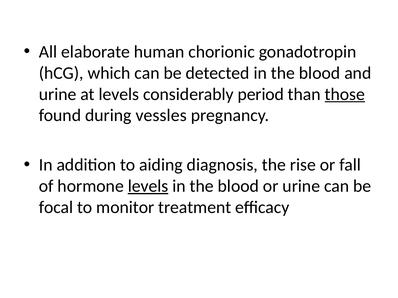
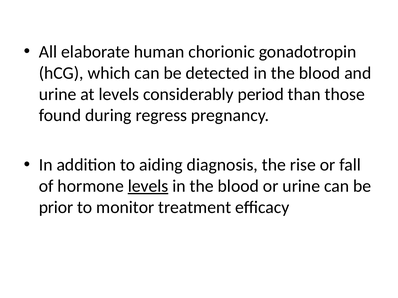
those underline: present -> none (345, 94)
vessles: vessles -> regress (161, 116)
focal: focal -> prior (56, 208)
